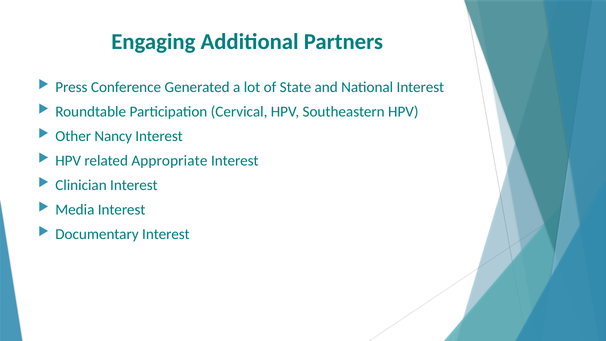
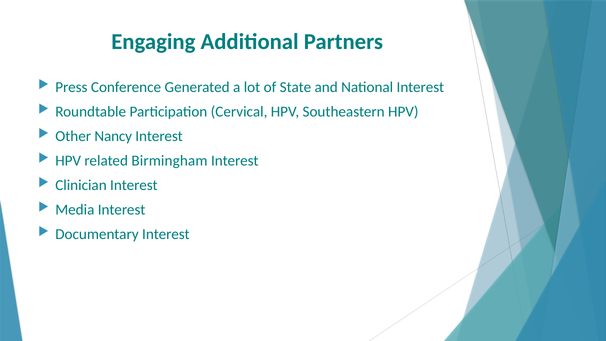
Appropriate: Appropriate -> Birmingham (169, 161)
